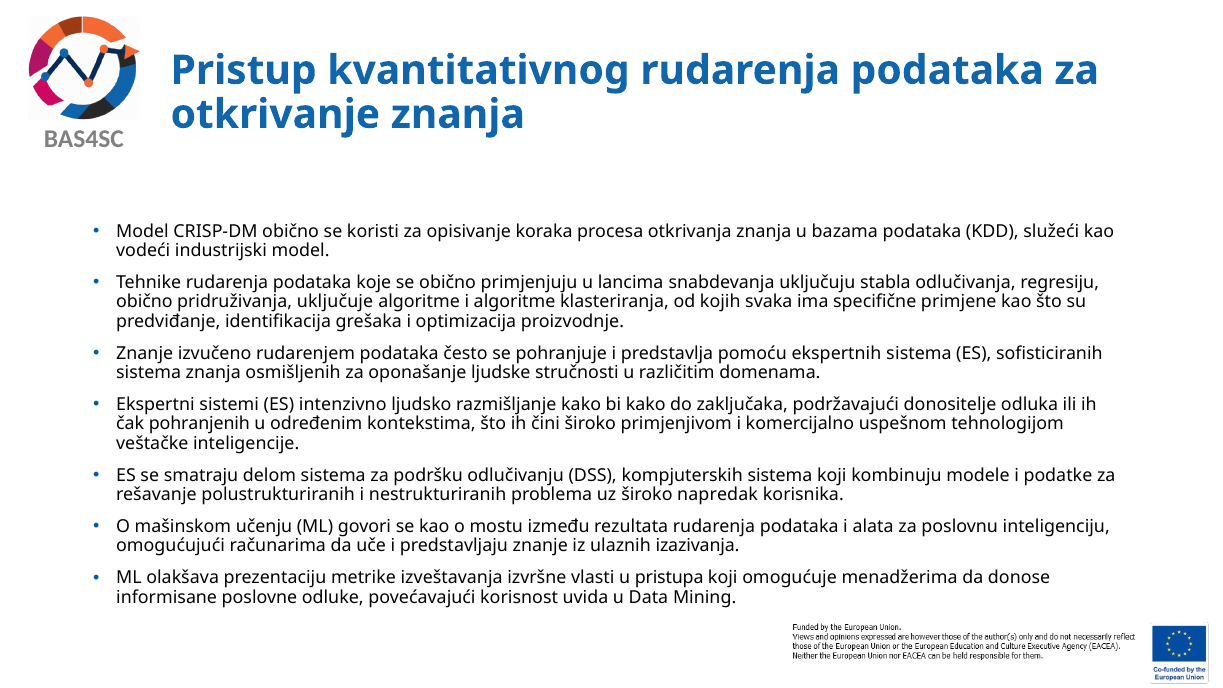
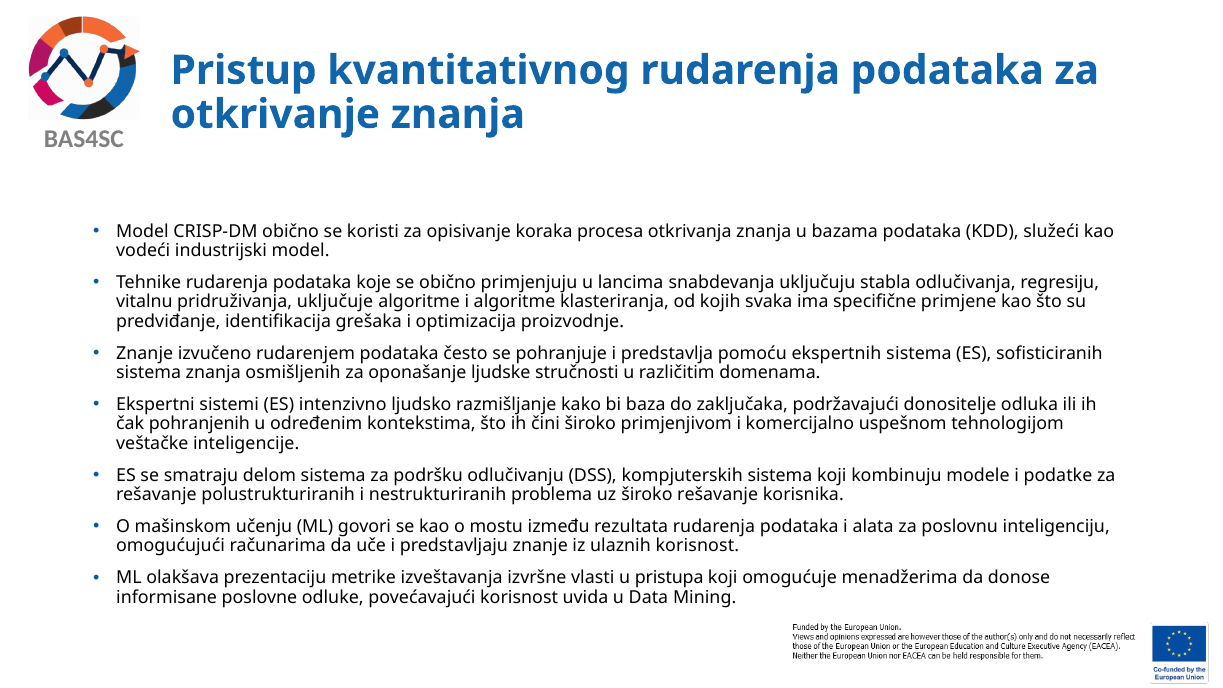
obično: obično -> vitalnu (144, 302)
bi kako: kako -> baza (646, 405)
široko napredak: napredak -> rešavanje (718, 495)
ulaznih izazivanja: izazivanja -> korisnost (697, 546)
